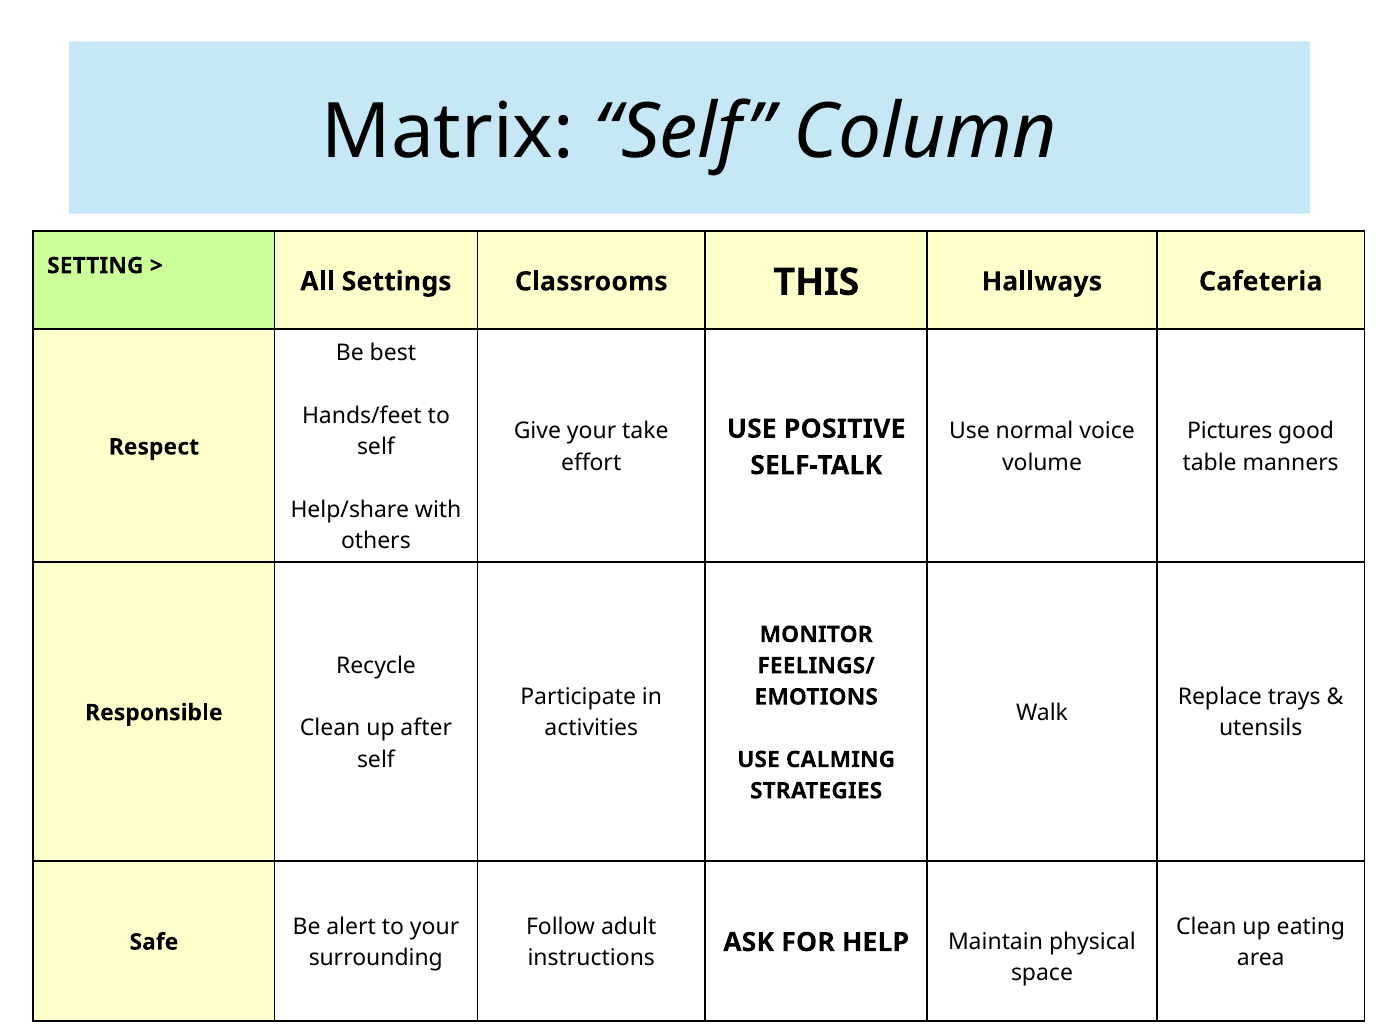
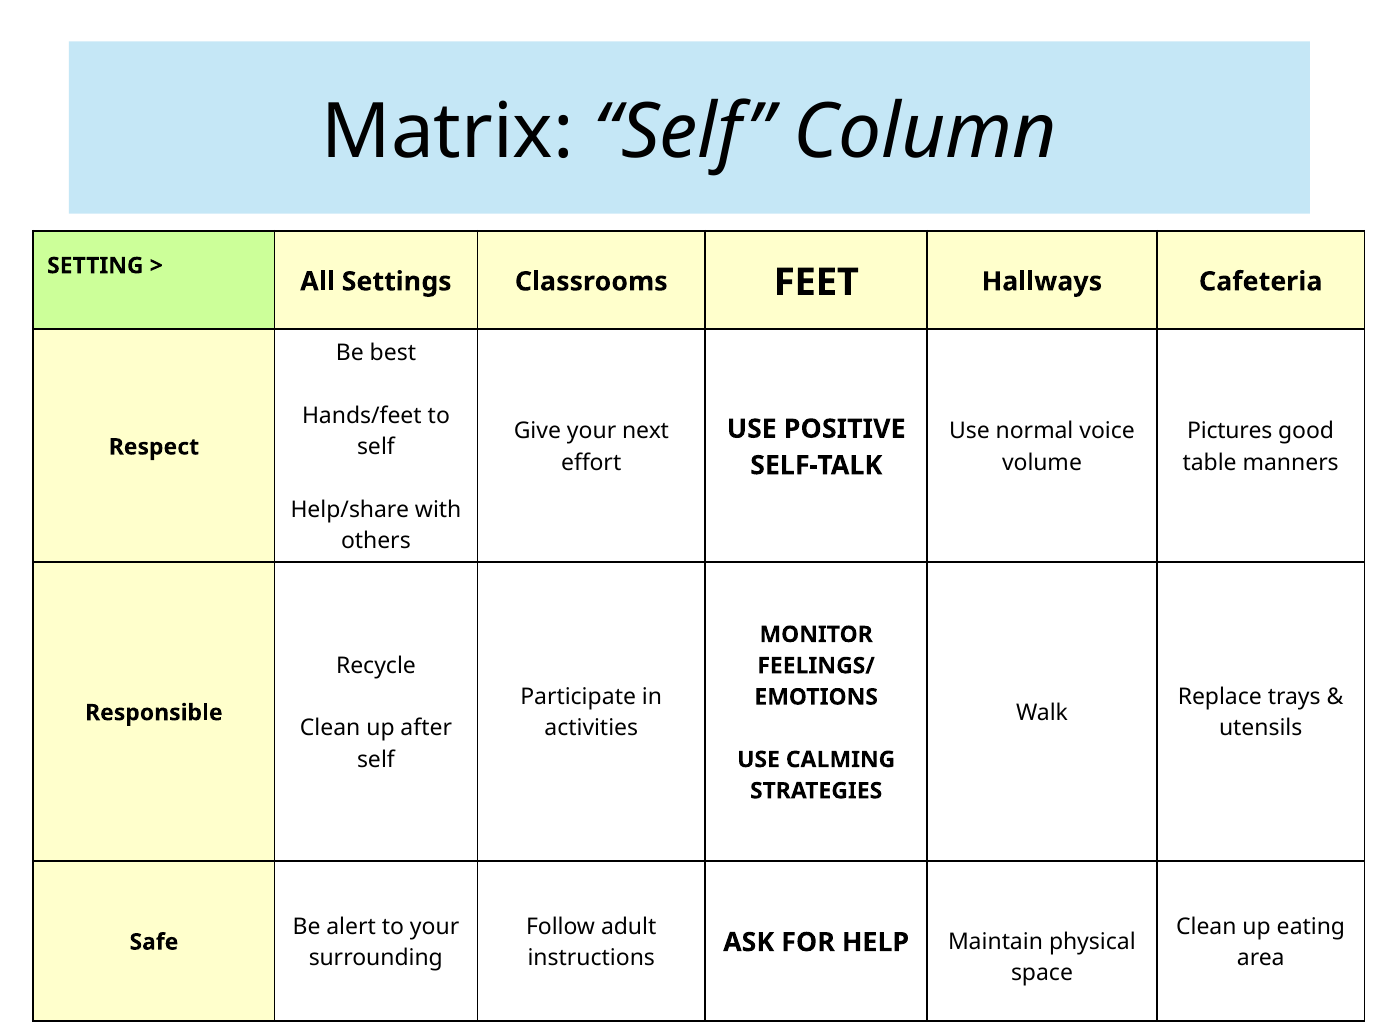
THIS: THIS -> FEET (816, 282)
take: take -> next (646, 431)
